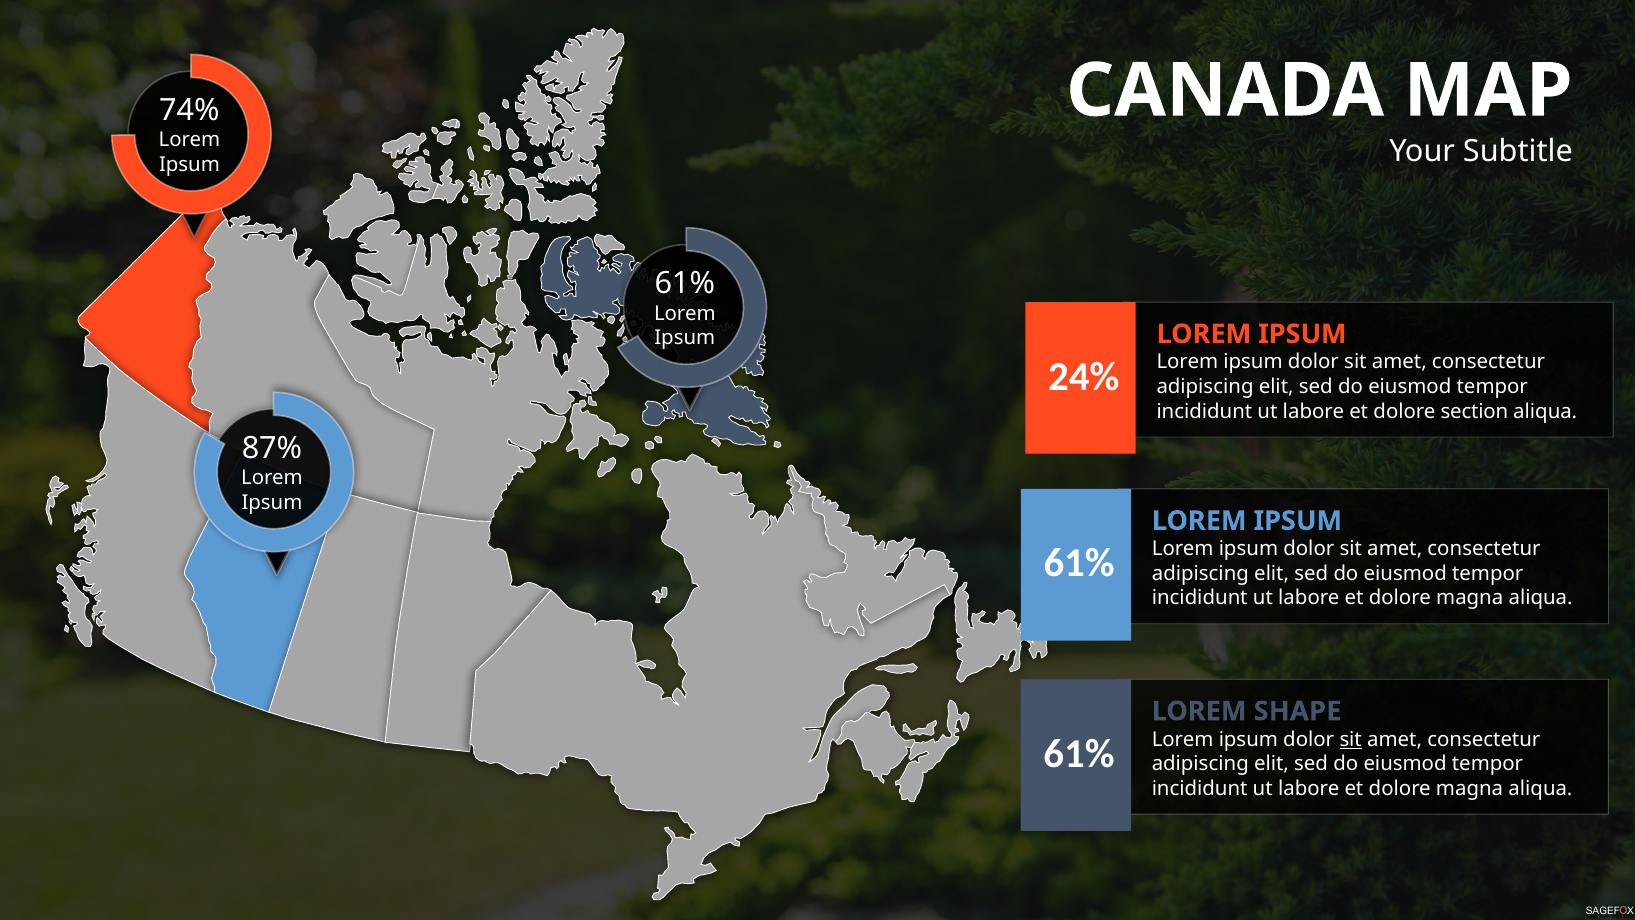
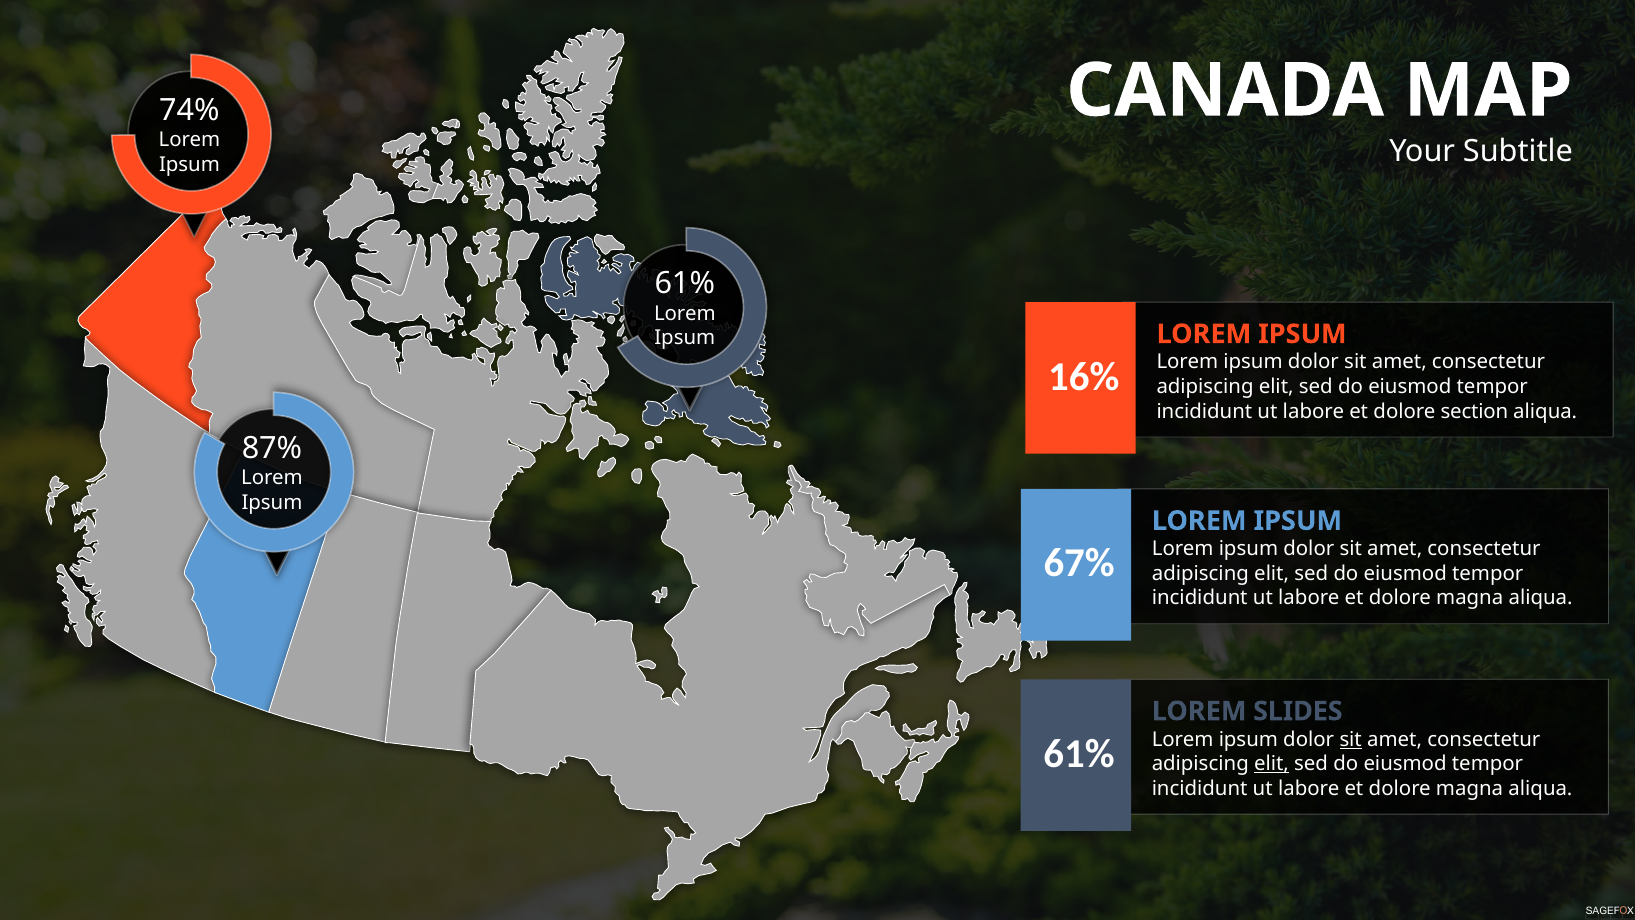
24%: 24% -> 16% (1084, 376)
61%: 61% -> 67% (1079, 563)
SHAPE: SHAPE -> SLIDES (1298, 711)
elit underline: none -> present (1271, 764)
